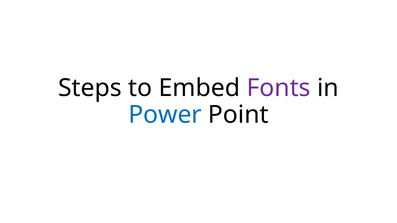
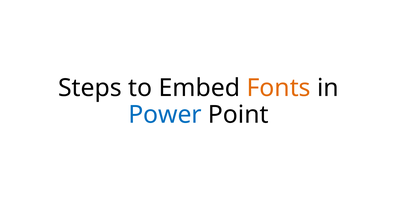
Fonts colour: purple -> orange (279, 88)
